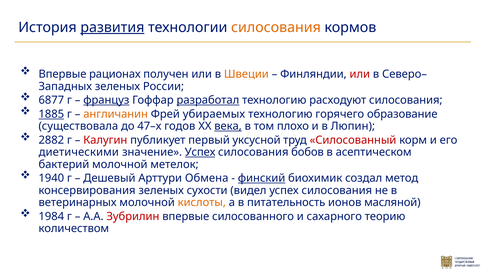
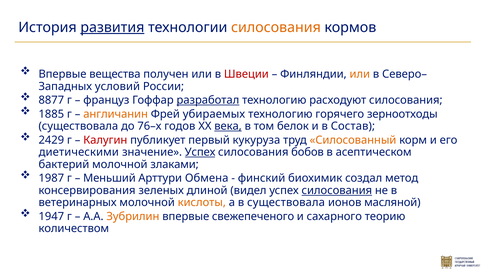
рационах: рационах -> вещества (115, 74)
Швеции colour: orange -> red (246, 74)
или colour: red -> orange (360, 74)
зеленых: зеленых -> условий (117, 86)
6877: 6877 -> 8877 (51, 100)
француз underline: present -> none (106, 100)
1885 underline: present -> none (51, 114)
образование: образование -> зерноотходы (402, 114)
47–х: 47–х -> 76–х (149, 126)
плохо: плохо -> белок (293, 126)
Люпин: Люпин -> Состав (353, 126)
2882: 2882 -> 2429 (51, 140)
уксусной: уксусной -> кукуруза (256, 140)
Силосованный colour: red -> orange (353, 140)
метелок: метелок -> злаками (175, 164)
1940: 1940 -> 1987 (51, 178)
Дешевый: Дешевый -> Меньший (109, 178)
финский underline: present -> none (262, 178)
сухости: сухости -> длиной (207, 190)
силосования underline: none -> present (337, 190)
в питательность: питательность -> существовала (286, 203)
1984: 1984 -> 1947 (51, 216)
Зубрилин colour: red -> orange (133, 216)
силосованного: силосованного -> свежепеченого (253, 216)
